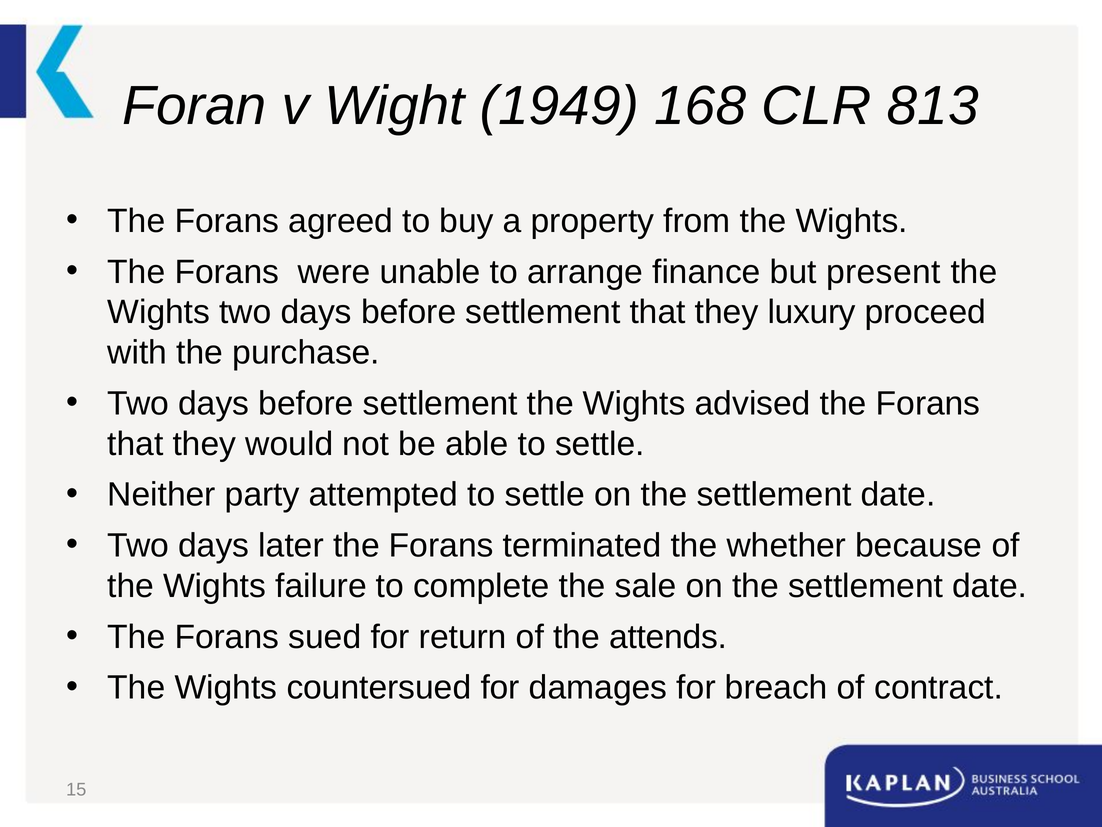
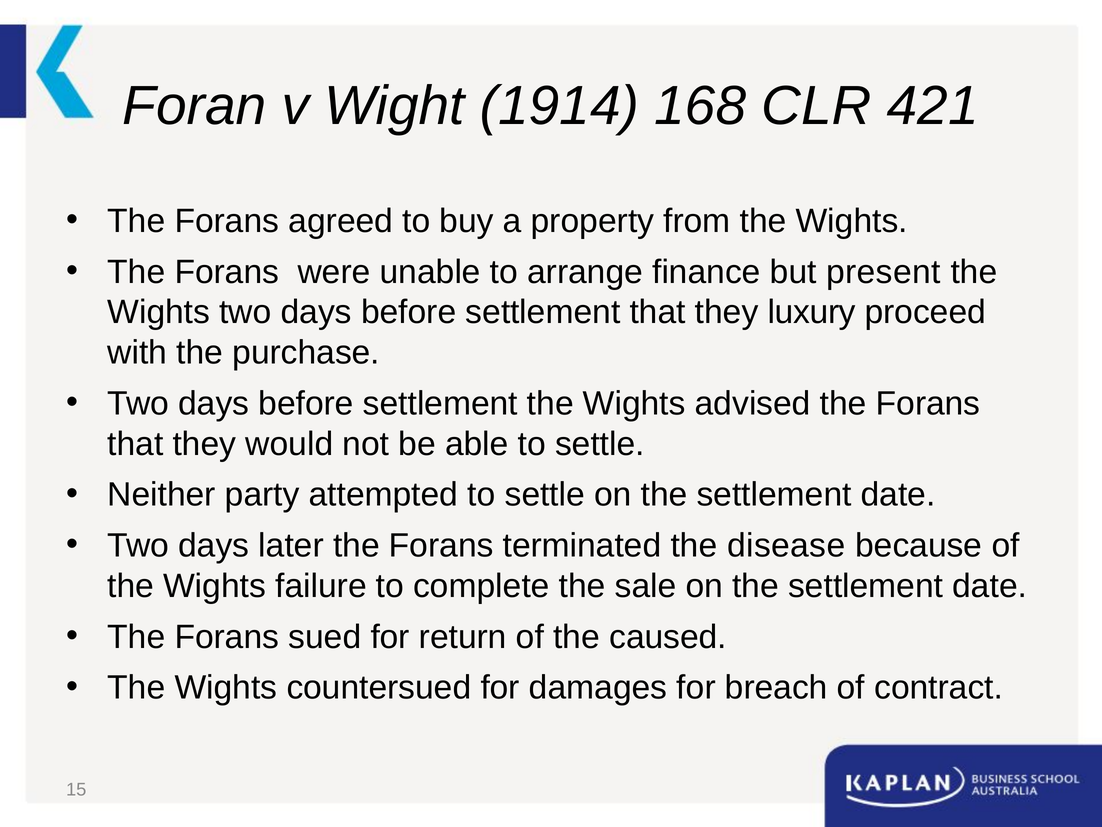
1949: 1949 -> 1914 (559, 106)
813: 813 -> 421 (933, 106)
whether: whether -> disease (786, 545)
attends: attends -> caused (668, 637)
